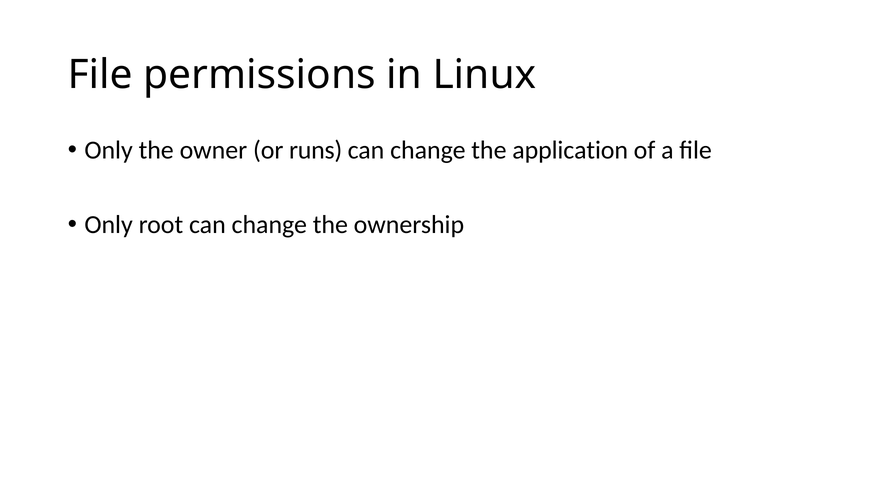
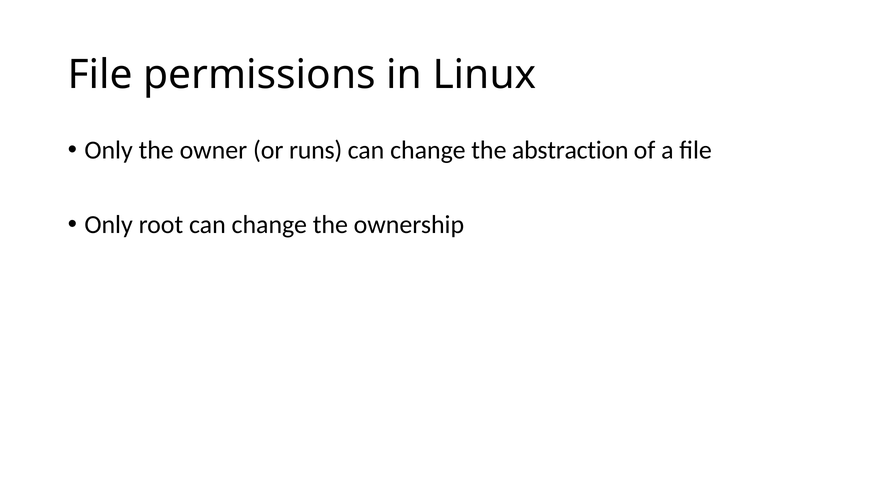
application: application -> abstraction (570, 150)
